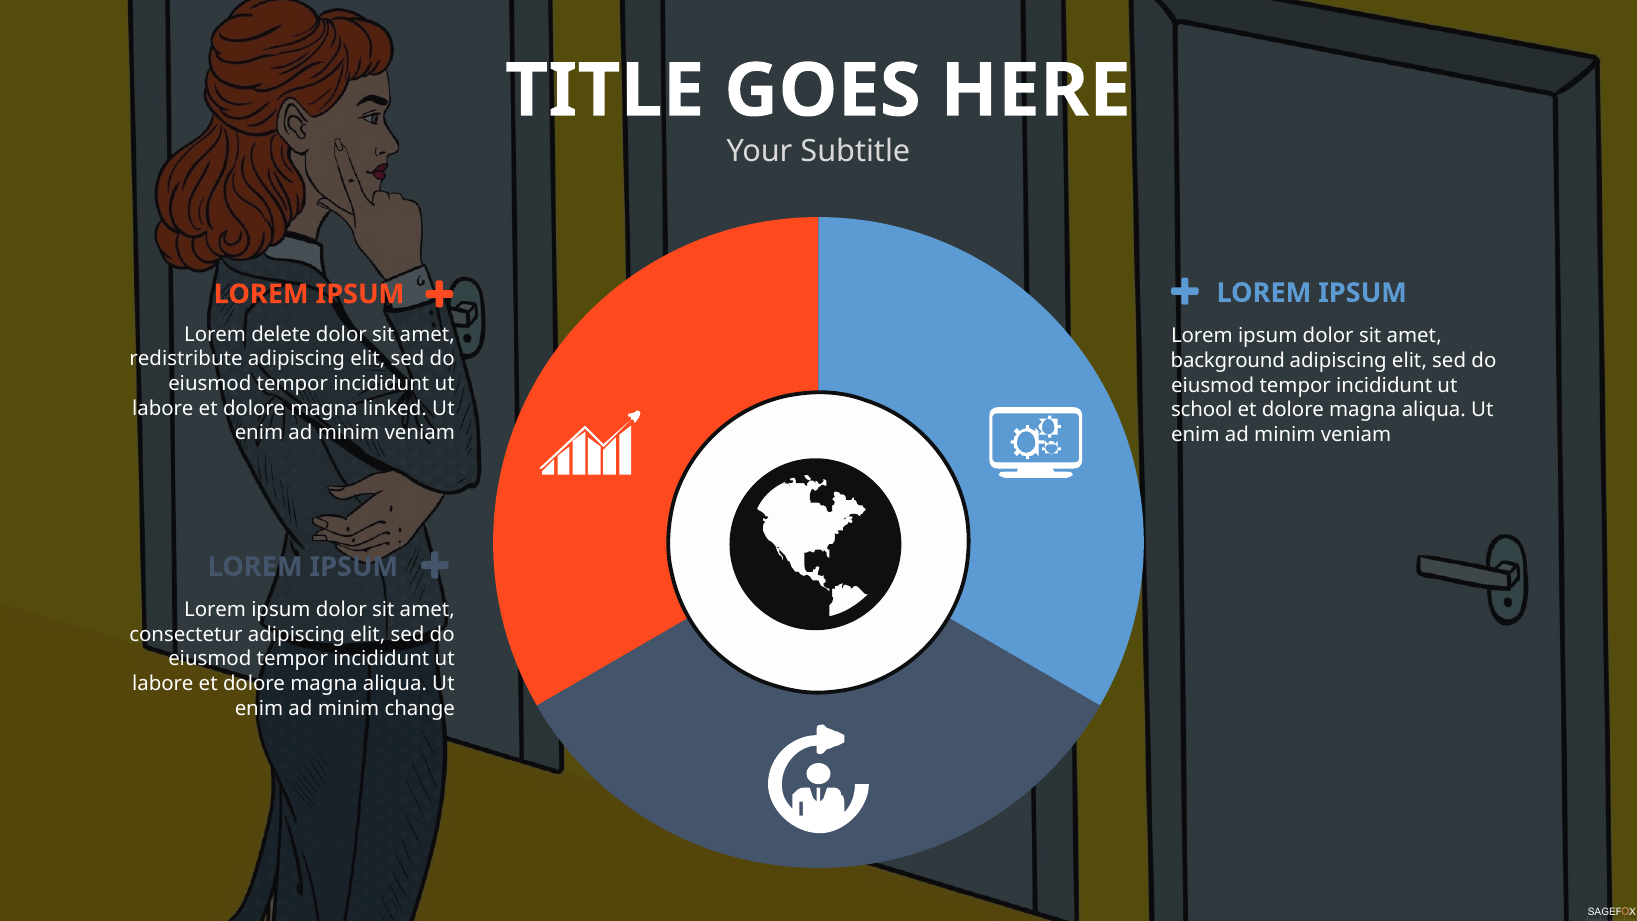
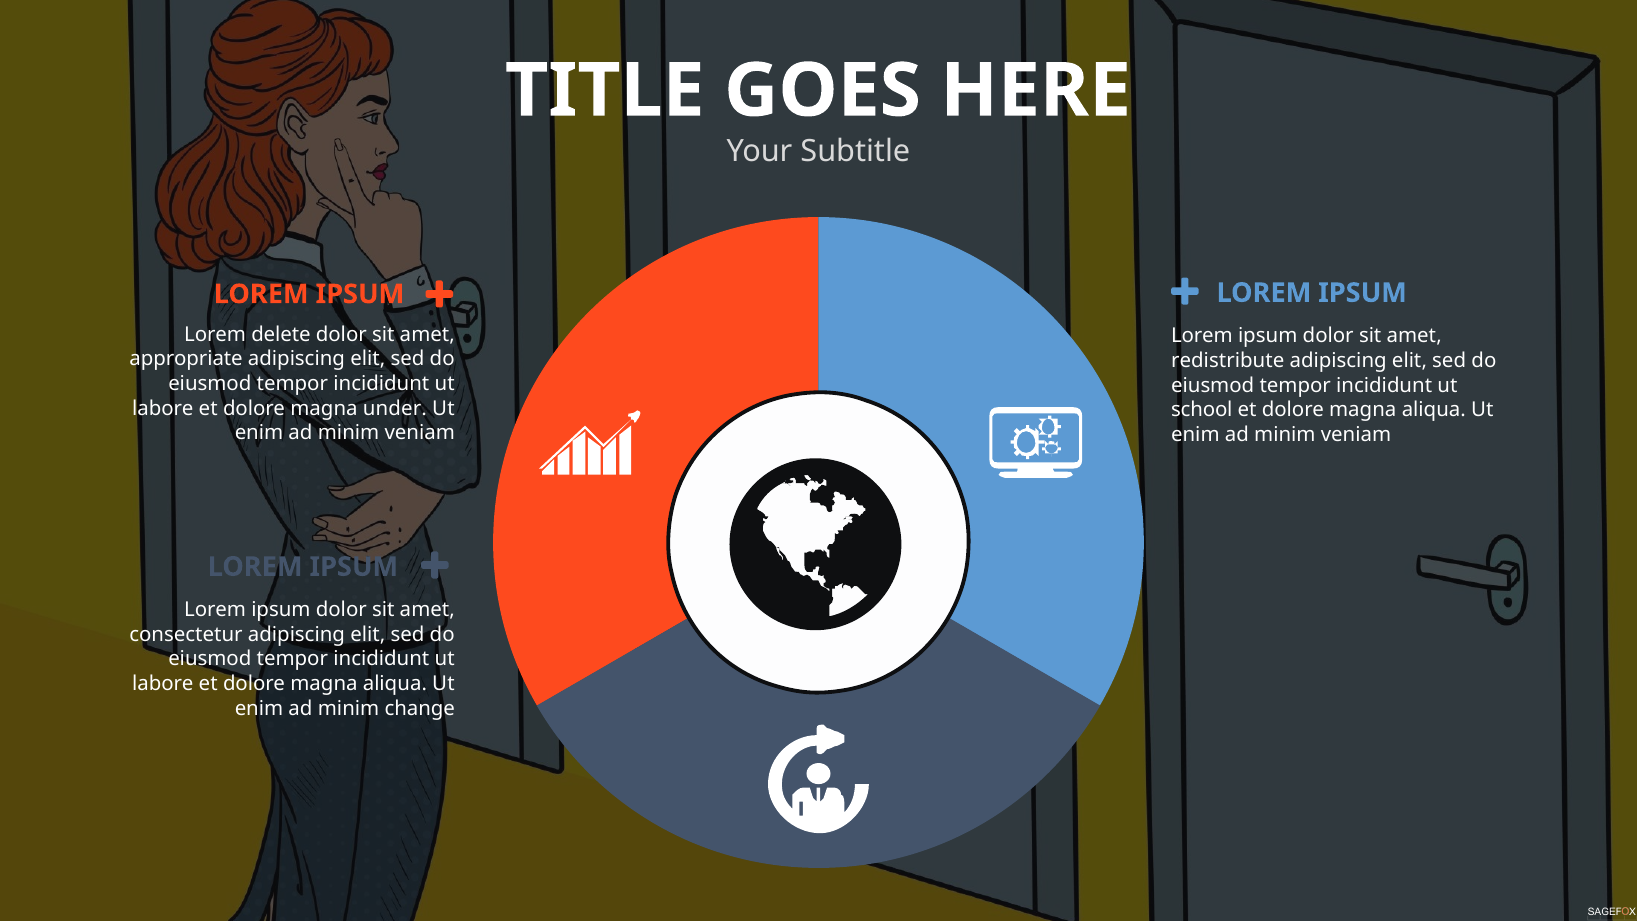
redistribute: redistribute -> appropriate (186, 359)
background: background -> redistribute (1228, 361)
linked: linked -> under (395, 408)
